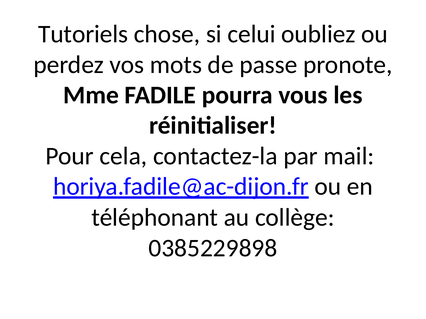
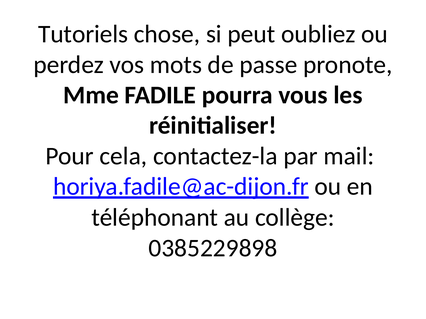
celui: celui -> peut (252, 34)
